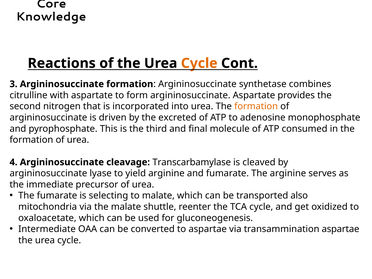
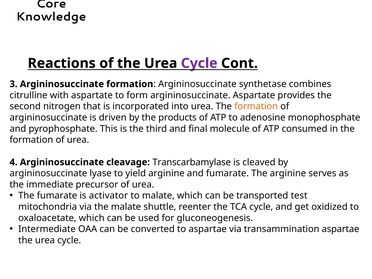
Cycle colour: orange -> purple (199, 63)
excreted: excreted -> products (178, 118)
selecting: selecting -> activator (108, 196)
also: also -> test (299, 196)
